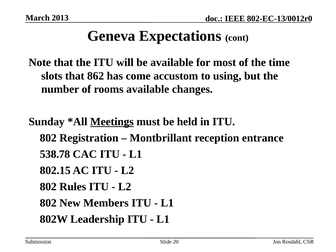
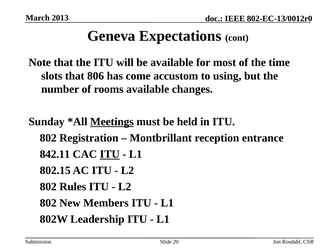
862: 862 -> 806 (96, 76)
538.78: 538.78 -> 842.11 (55, 154)
ITU underline: none -> present (110, 154)
